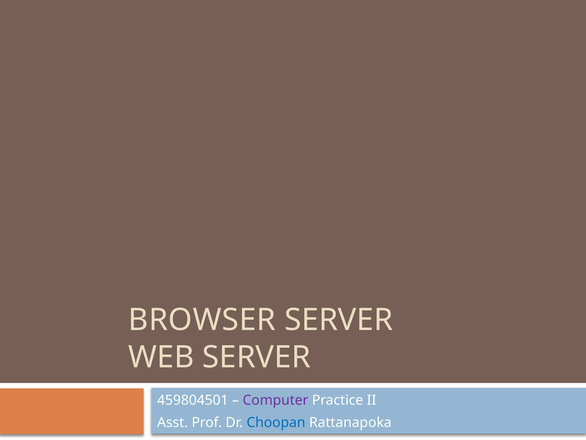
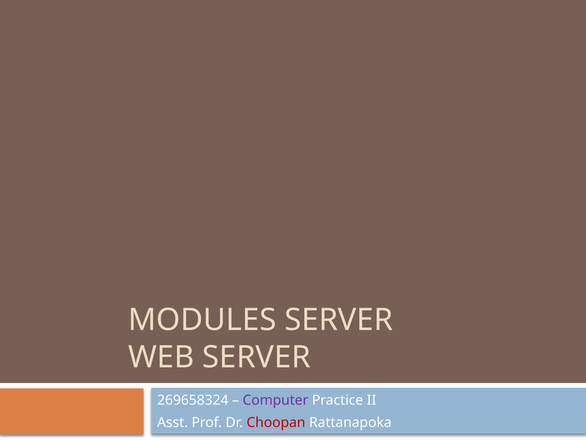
BROWSER: BROWSER -> MODULES (202, 320)
459804501: 459804501 -> 269658324 (193, 400)
Choopan colour: blue -> red (276, 422)
